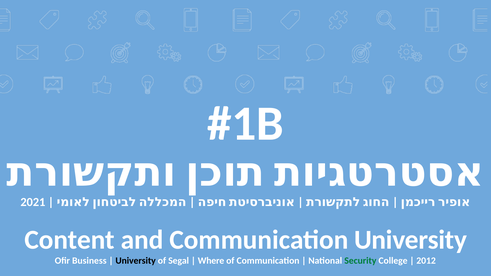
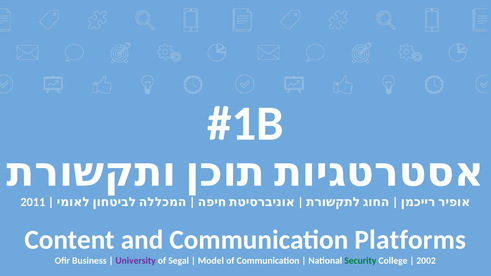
2021: 2021 -> 2011 (33, 202)
Communication University: University -> Platforms (410, 240)
University colour: black -> purple (136, 261)
Where: Where -> Model (211, 261)
2012: 2012 -> 2002 (426, 261)
